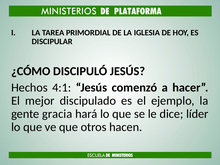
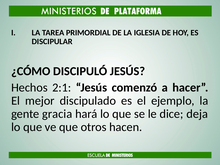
4:1: 4:1 -> 2:1 (62, 87)
líder: líder -> deja (197, 114)
